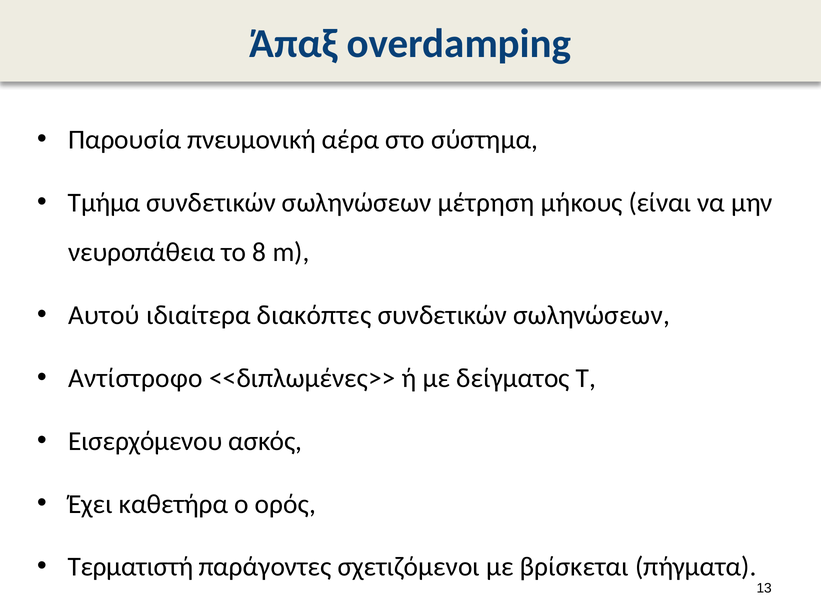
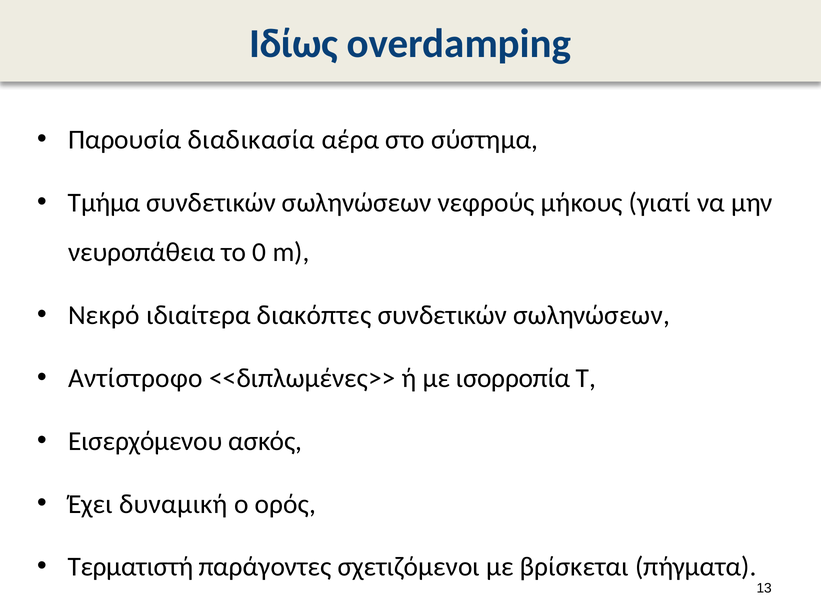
Άπαξ: Άπαξ -> Ιδίως (294, 44)
πνευμονική: πνευμονική -> διαδικασία (251, 140)
μέτρηση: μέτρηση -> νεφρούς (486, 203)
είναι: είναι -> γιατί (660, 203)
8: 8 -> 0 (259, 252)
Αυτού: Αυτού -> Νεκρό (104, 315)
δείγματος: δείγματος -> ισορροπία (513, 378)
καθετήρα: καθετήρα -> δυναμική (173, 504)
